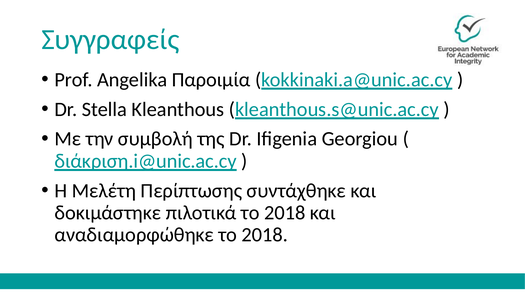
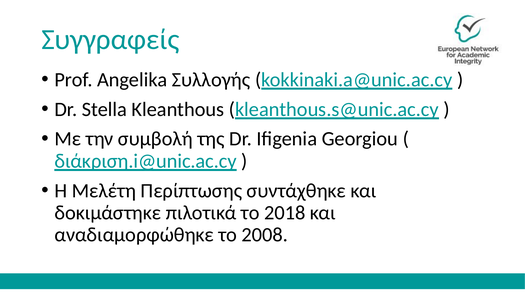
Παροιμία: Παροιμία -> Συλλογής (211, 80)
αναδιαμορφώθηκε το 2018: 2018 -> 2008 (265, 235)
